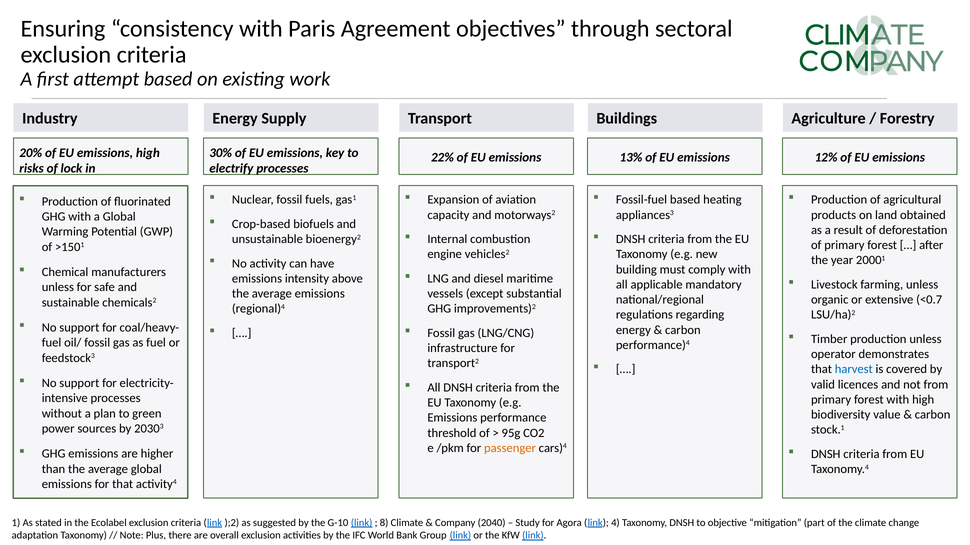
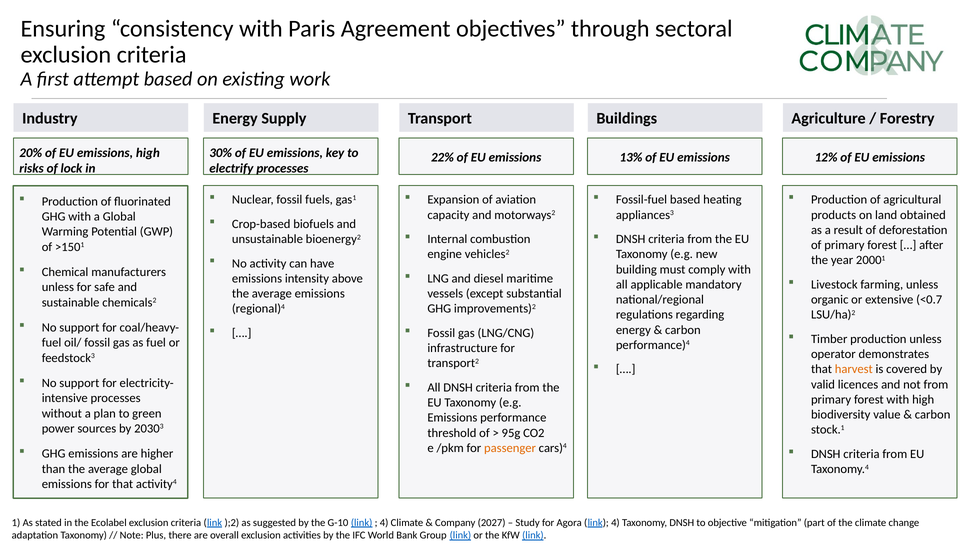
harvest colour: blue -> orange (854, 370)
8: 8 -> 4 (384, 523)
2040: 2040 -> 2027 (492, 523)
